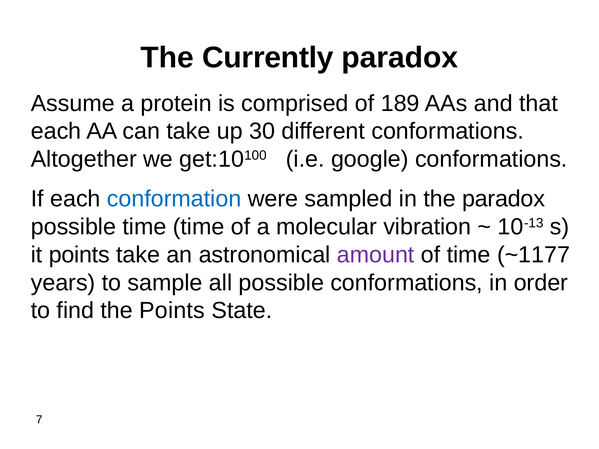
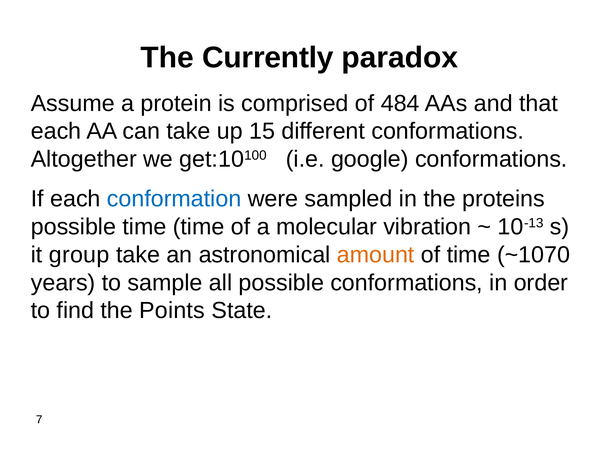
189: 189 -> 484 (400, 103)
30: 30 -> 15 (262, 131)
the paradox: paradox -> proteins (503, 199)
it points: points -> group (79, 255)
amount colour: purple -> orange (376, 255)
~1177: ~1177 -> ~1070 (534, 255)
